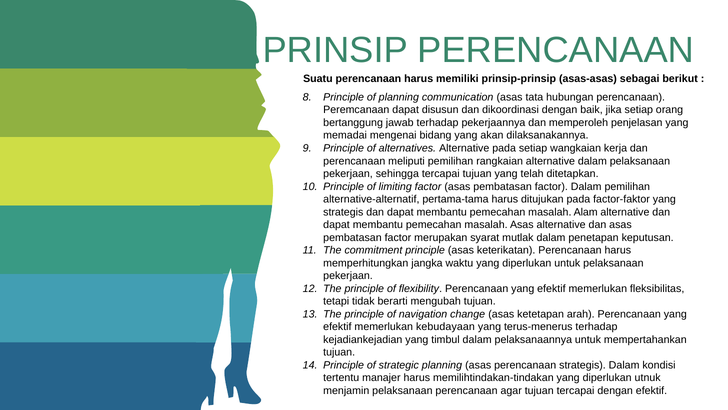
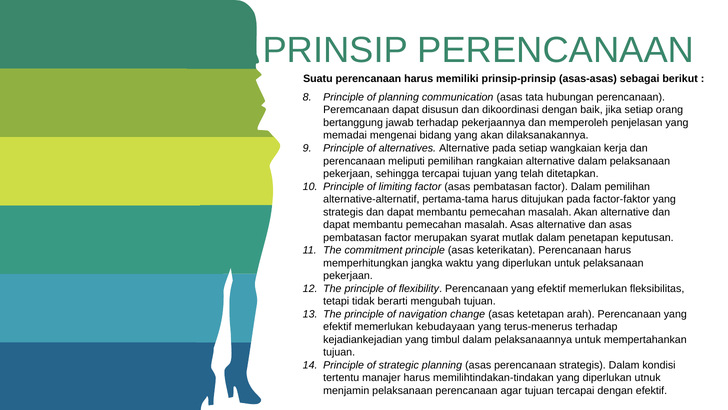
masalah Alam: Alam -> Akan (586, 212)
